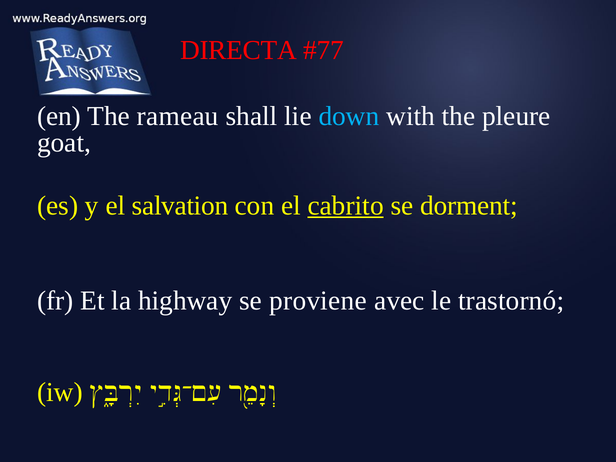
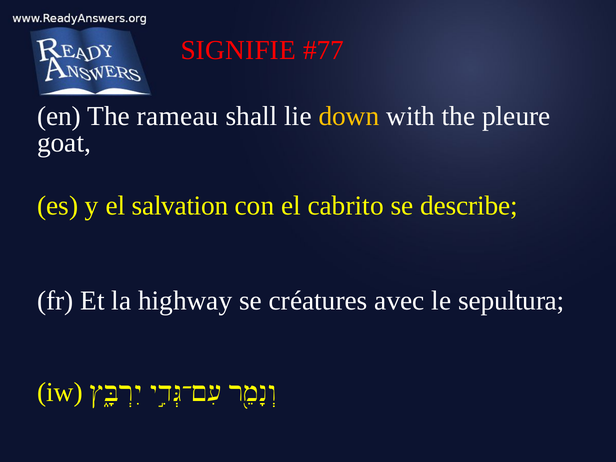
DIRECTA: DIRECTA -> SIGNIFIE (238, 50)
down colour: light blue -> yellow (349, 116)
cabrito underline: present -> none (346, 206)
dorment: dorment -> describe (469, 206)
proviene: proviene -> créatures (318, 301)
trastornó: trastornó -> sepultura (511, 301)
